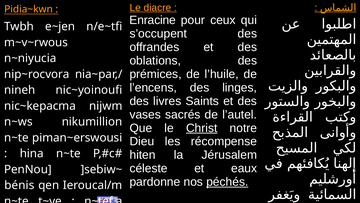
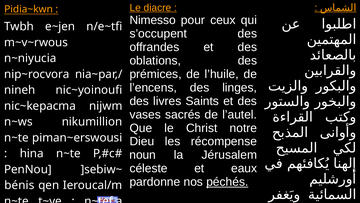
Enracine: Enracine -> Nimesso (153, 20)
Christ underline: present -> none (202, 128)
hiten: hiten -> noun (143, 155)
